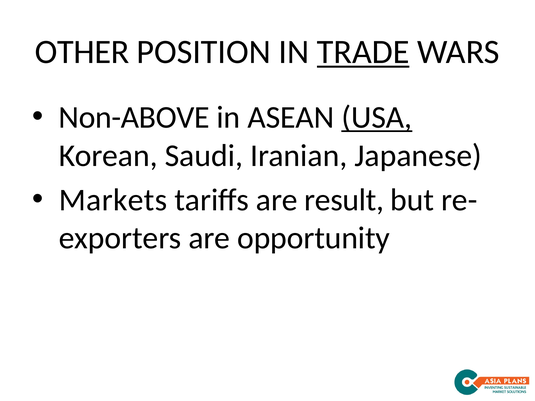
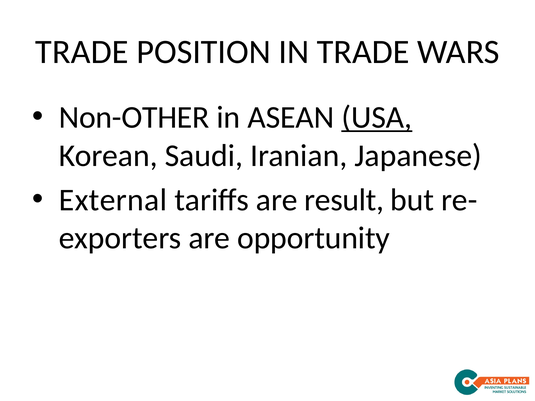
OTHER: OTHER -> TRADE (82, 52)
TRADE underline: present -> none (363, 52)
Non-ABOVE: Non-ABOVE -> Non-OTHER (134, 118)
Markets: Markets -> External (113, 200)
